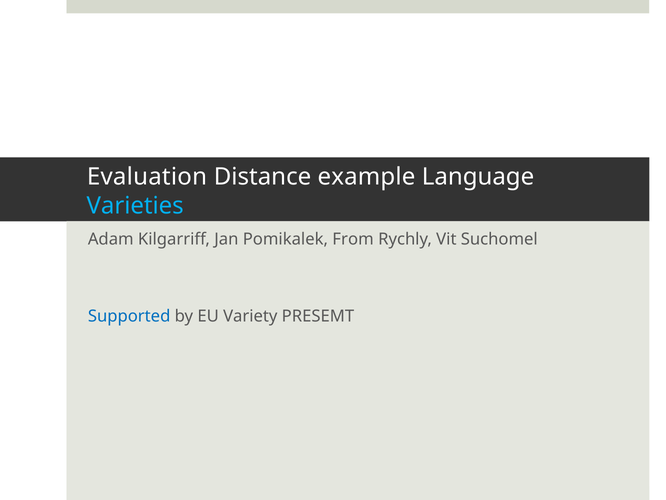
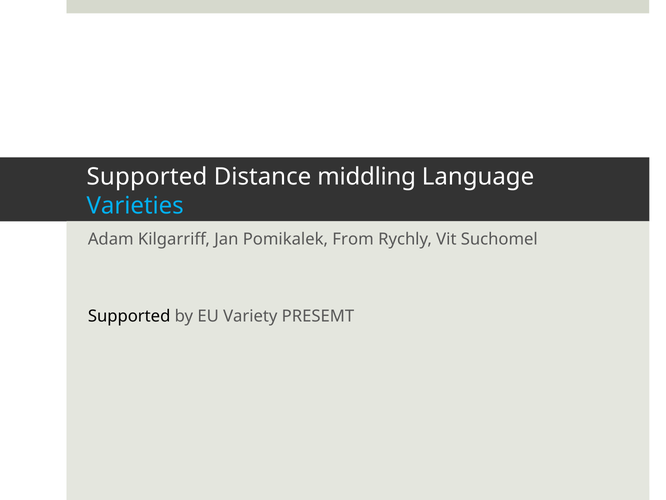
Evaluation: Evaluation -> Supported (147, 177)
example: example -> middling (367, 177)
Supported colour: blue -> black (129, 316)
